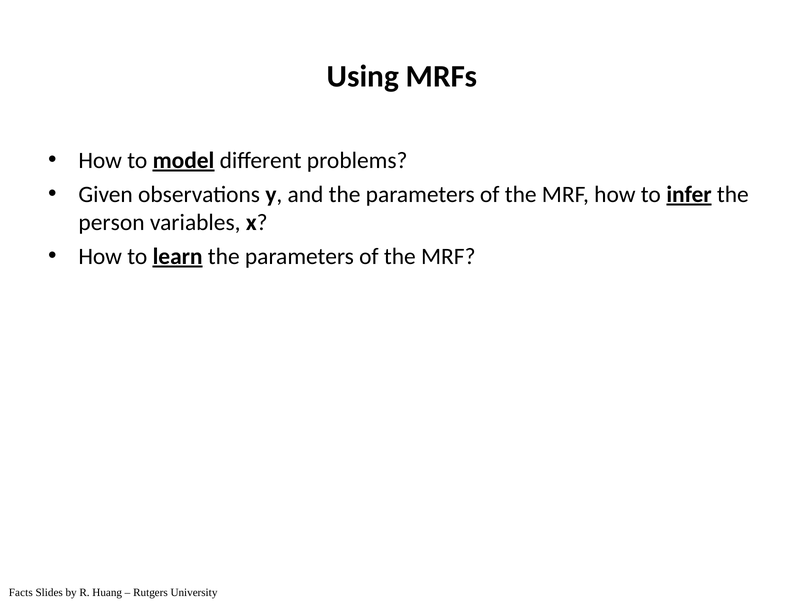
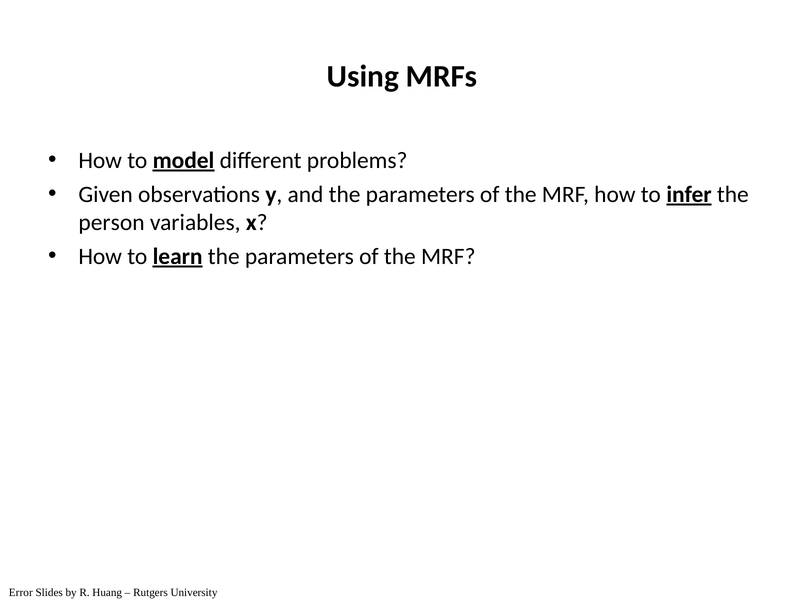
Facts: Facts -> Error (21, 593)
